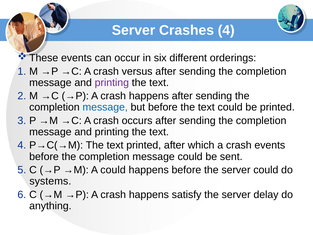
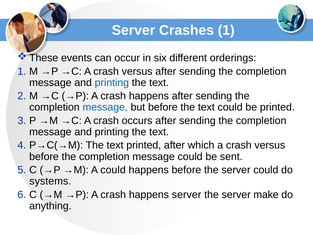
Crashes 4: 4 -> 1 (226, 30)
printing colour: purple -> blue (112, 83)
which a crash events: events -> versus (270, 145)
happens satisfy: satisfy -> server (187, 194)
delay: delay -> make (266, 194)
